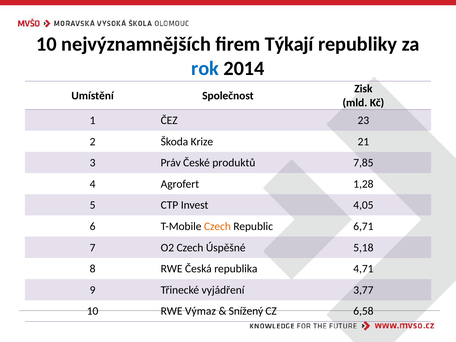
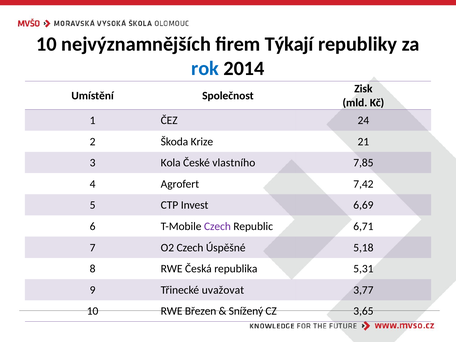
23: 23 -> 24 (363, 120)
Práv: Práv -> Kola (171, 163)
produktů: produktů -> vlastního (234, 163)
1,28: 1,28 -> 7,42 (363, 184)
4,05: 4,05 -> 6,69 (363, 205)
Czech colour: orange -> purple (217, 226)
4,71: 4,71 -> 5,31 (363, 269)
vyjádření: vyjádření -> uvažovat (223, 290)
Výmaz: Výmaz -> Březen (201, 311)
6,58: 6,58 -> 3,65 (363, 311)
